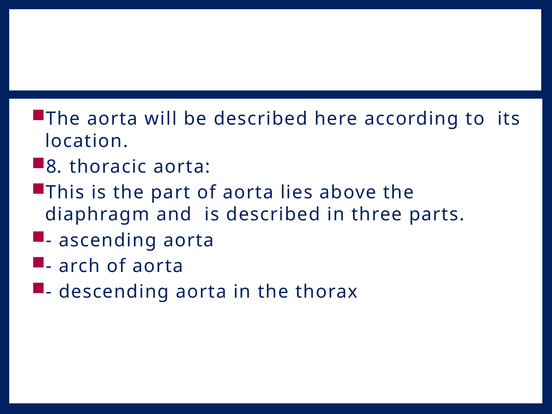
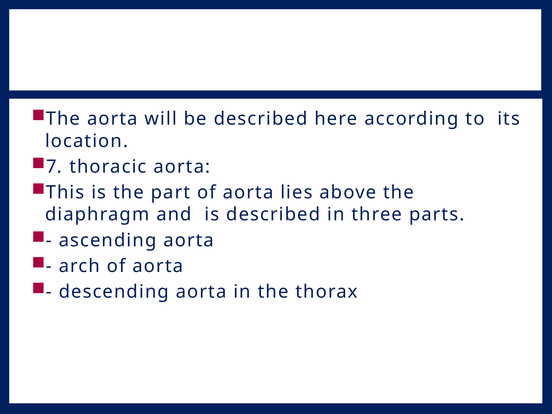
8: 8 -> 7 (54, 167)
